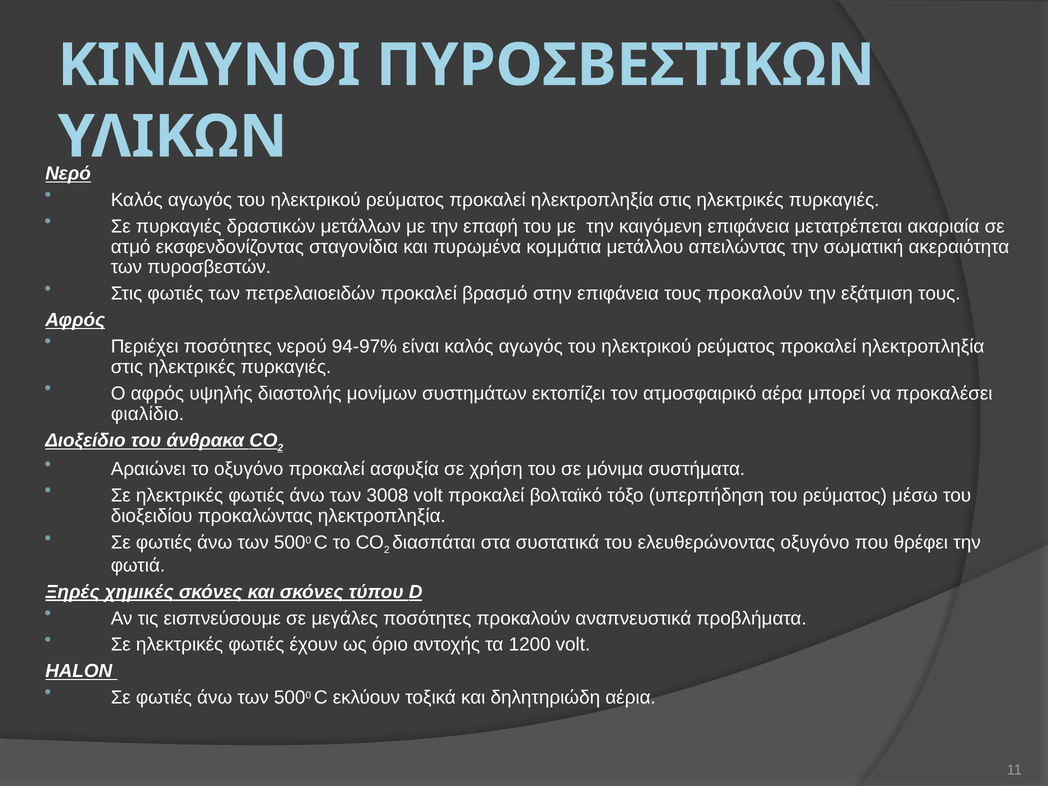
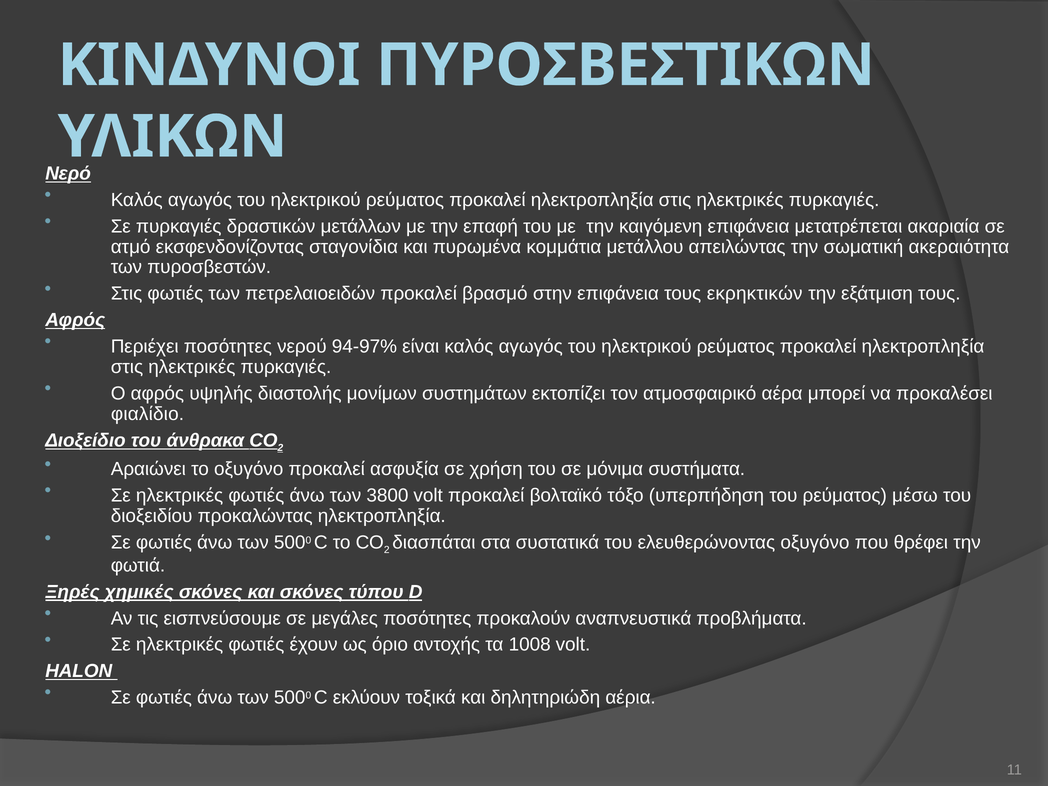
τους προκαλούν: προκαλούν -> εκρηκτικών (755, 294)
3008: 3008 -> 3800 (387, 496)
1200: 1200 -> 1008 (530, 645)
